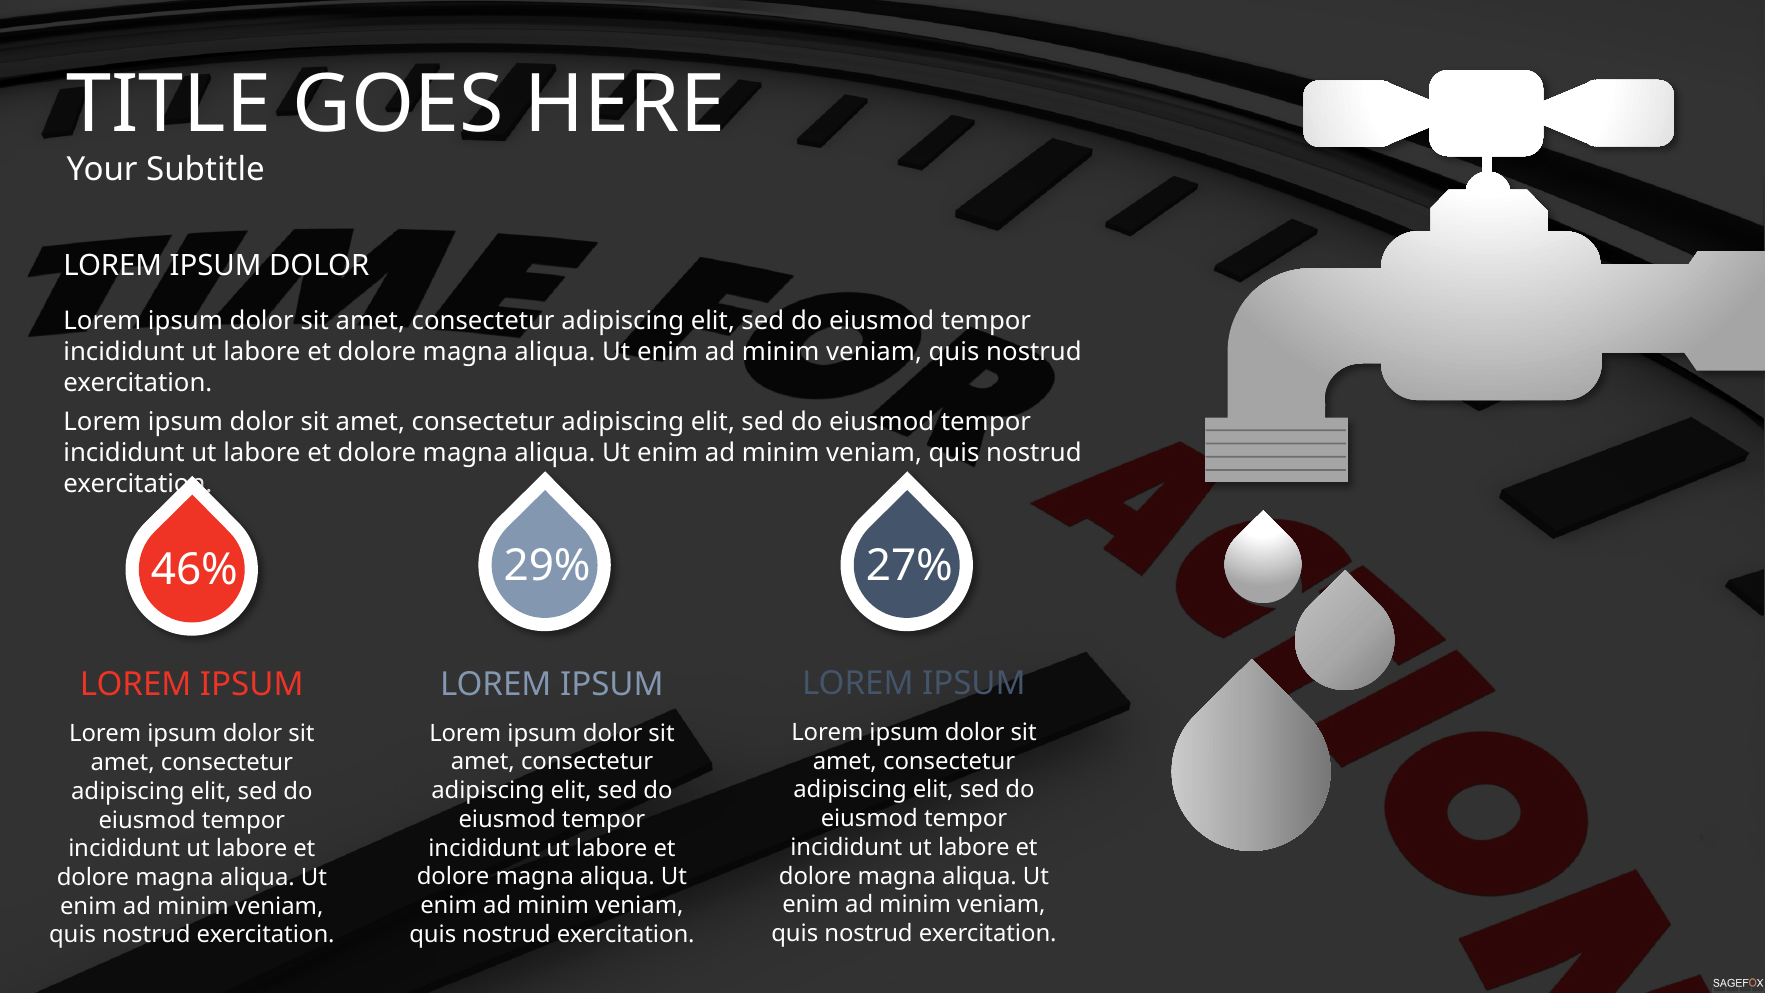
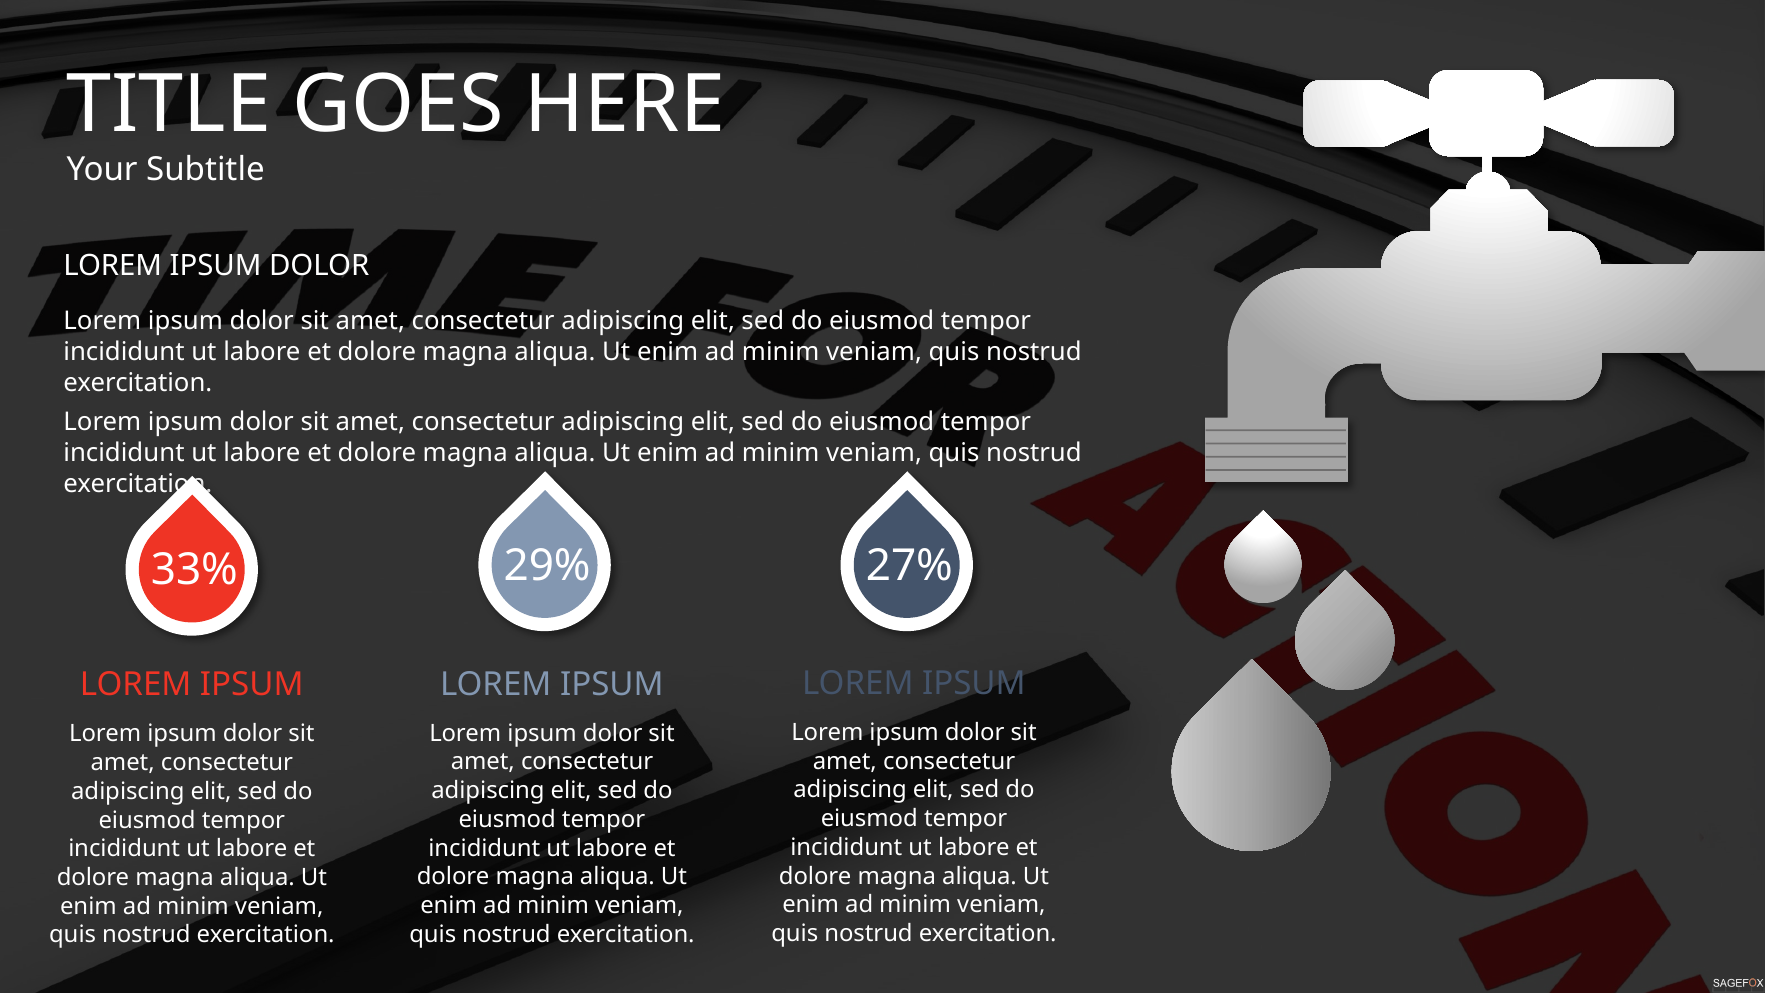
46%: 46% -> 33% (194, 570)
